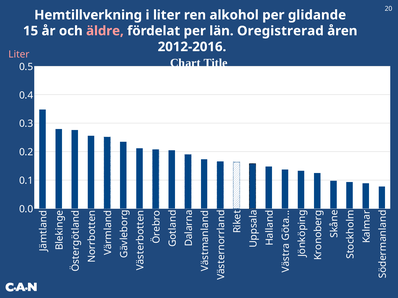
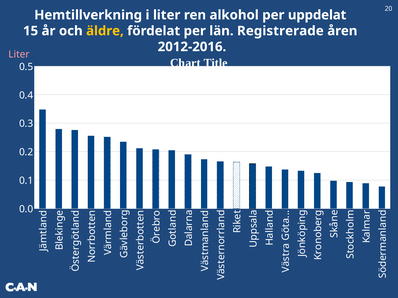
glidande: glidande -> uppdelat (317, 15)
äldre colour: pink -> yellow (105, 31)
Oregistrerad: Oregistrerad -> Registrerade (280, 31)
